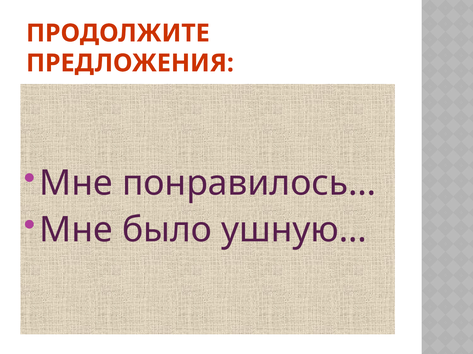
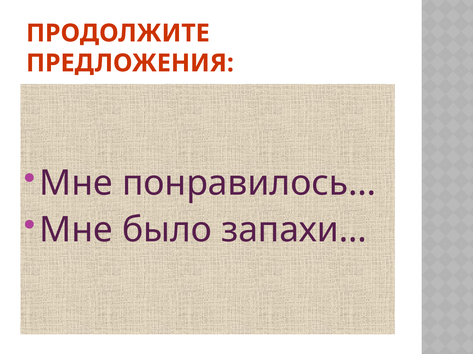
ушную…: ушную… -> запахи… (294, 230)
